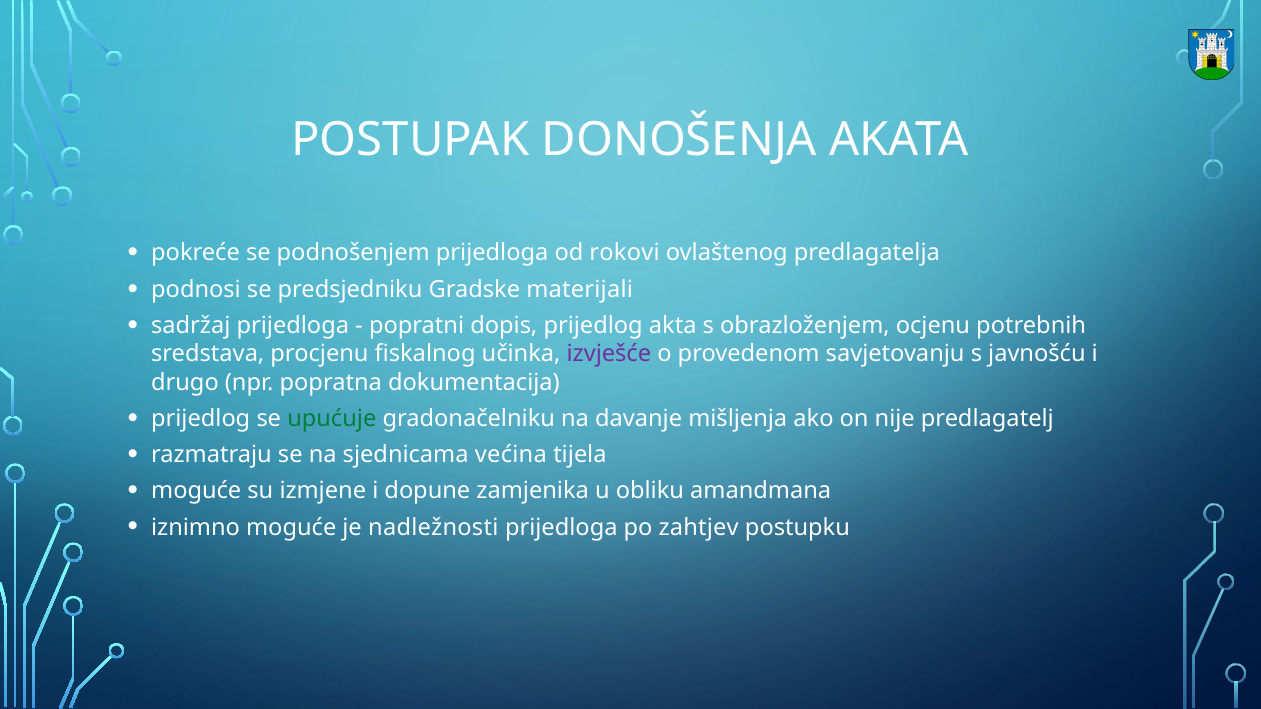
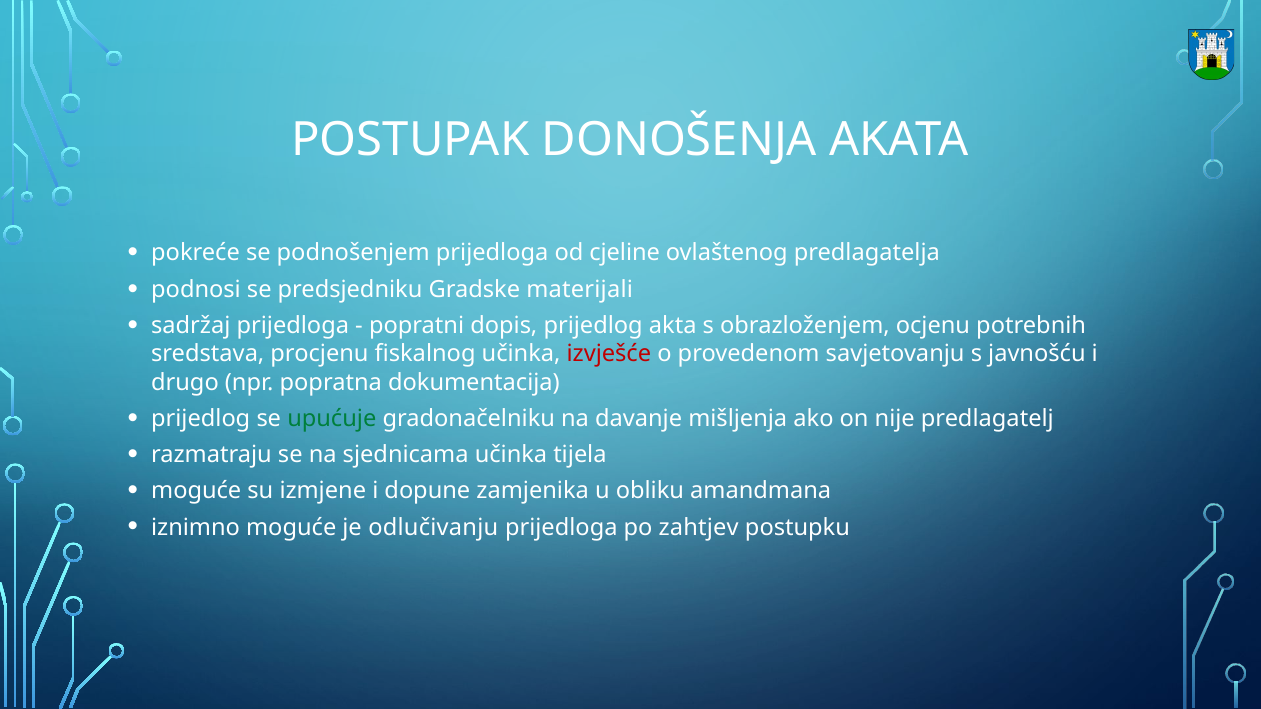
rokovi: rokovi -> cjeline (625, 253)
izvješće colour: purple -> red (609, 354)
sjednicama većina: većina -> učinka (511, 455)
nadležnosti: nadležnosti -> odlučivanju (433, 528)
